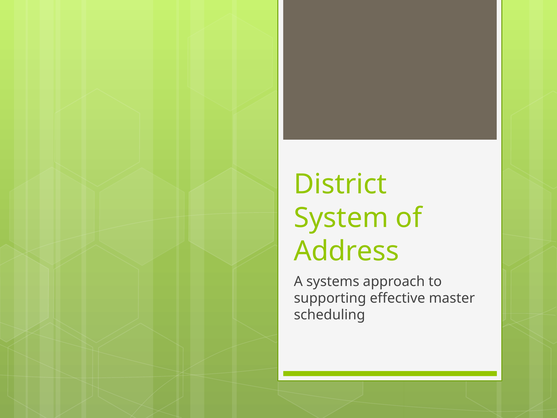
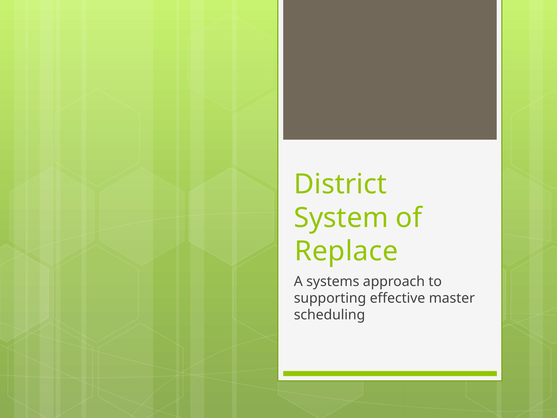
Address: Address -> Replace (346, 251)
